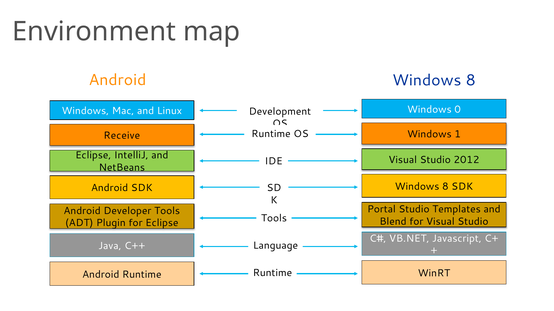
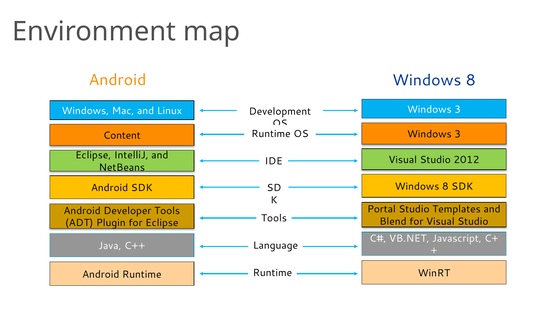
0: 0 -> 3 (458, 110)
1: 1 -> 3 (458, 134)
Receive: Receive -> Content (122, 136)
